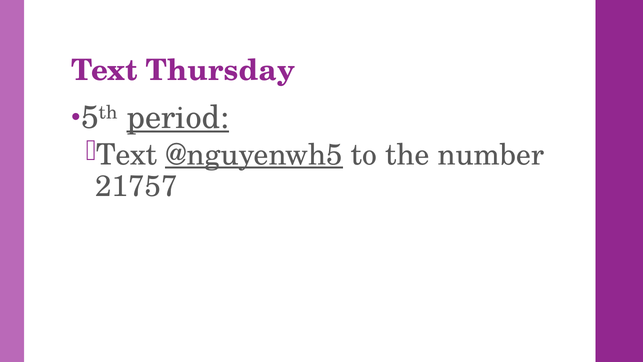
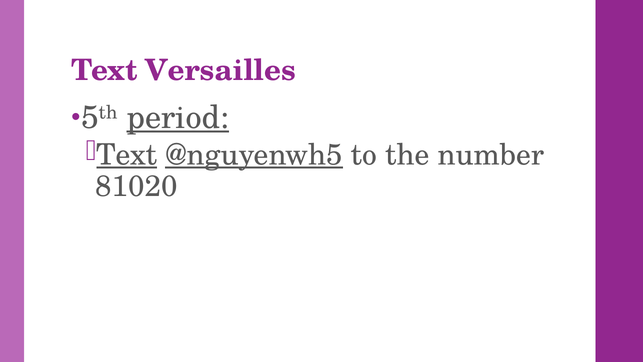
Thursday: Thursday -> Versailles (221, 71)
Text underline: none -> present (127, 155)
21757: 21757 -> 81020 (136, 187)
